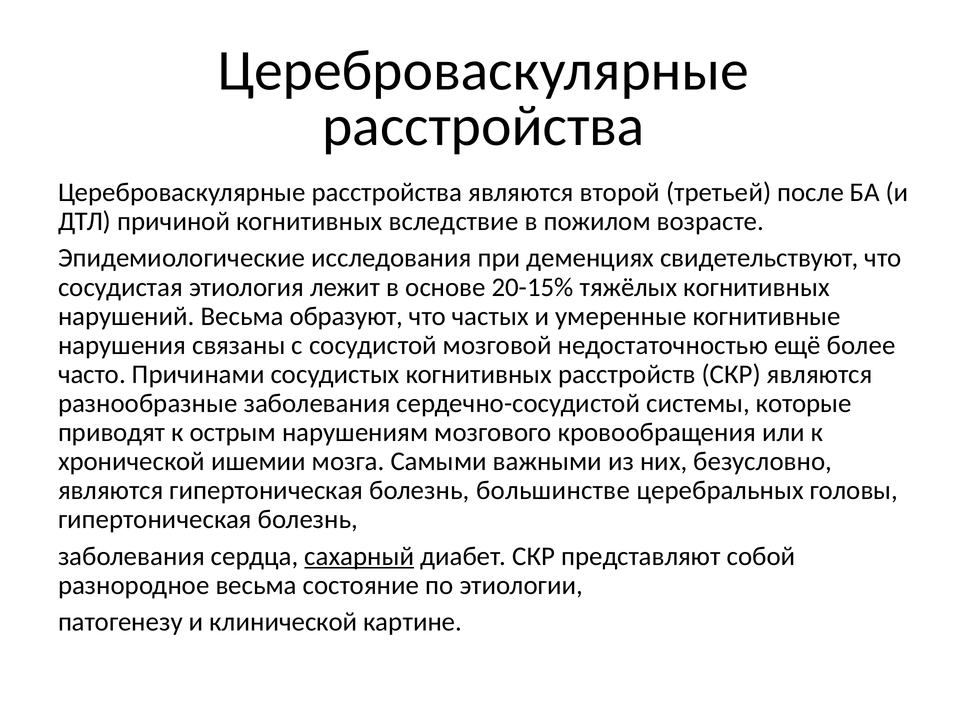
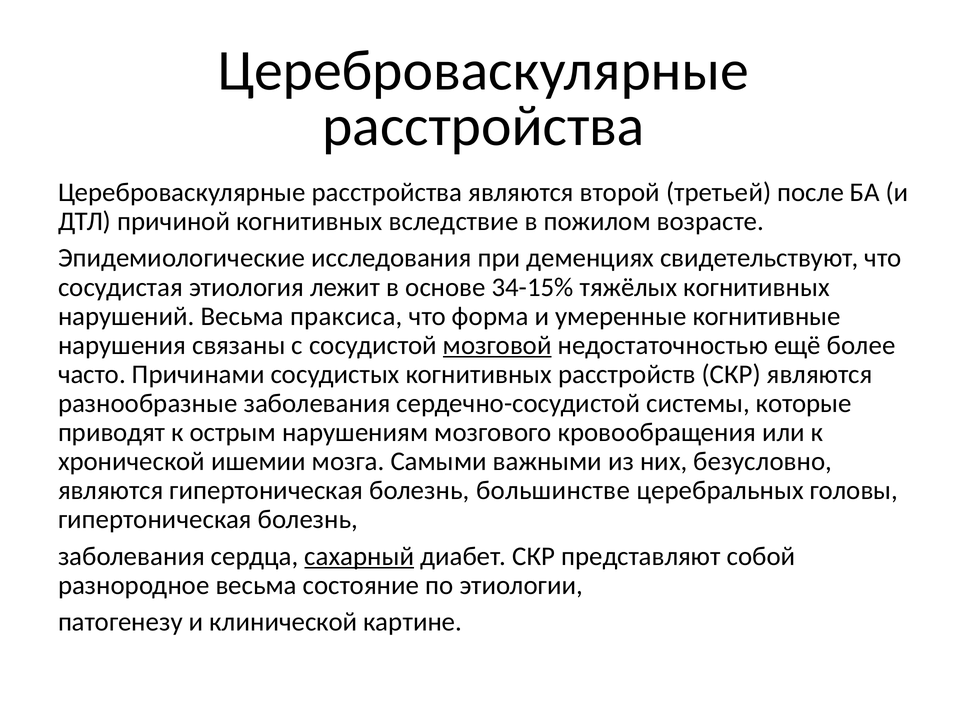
20-15%: 20-15% -> 34-15% (533, 287)
образуют: образуют -> праксиса (346, 316)
частых: частых -> форма (490, 316)
мозговой underline: none -> present (497, 345)
